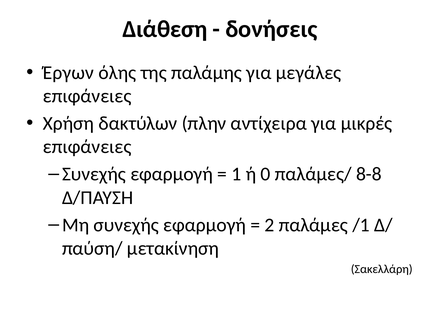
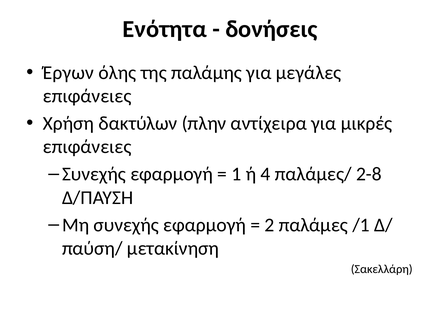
Διάθεση: Διάθεση -> Ενότητα (165, 29)
0: 0 -> 4 (266, 174)
8-8: 8-8 -> 2-8 (369, 174)
